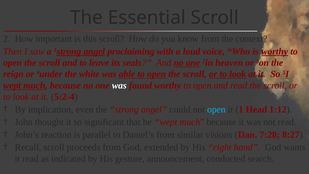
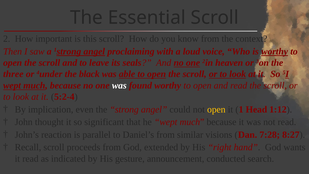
reign: reign -> three (13, 74)
white: white -> black (89, 74)
open colour: light blue -> yellow (216, 109)
